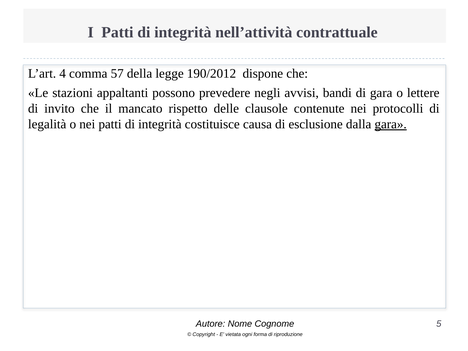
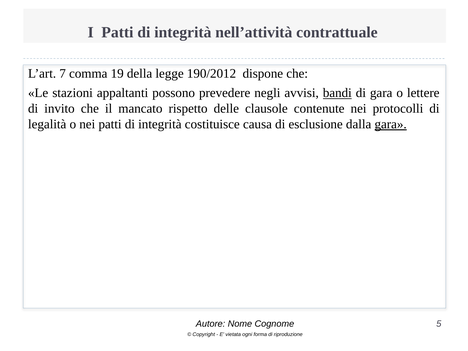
4: 4 -> 7 (63, 73)
57: 57 -> 19 (117, 73)
bandi underline: none -> present (337, 93)
